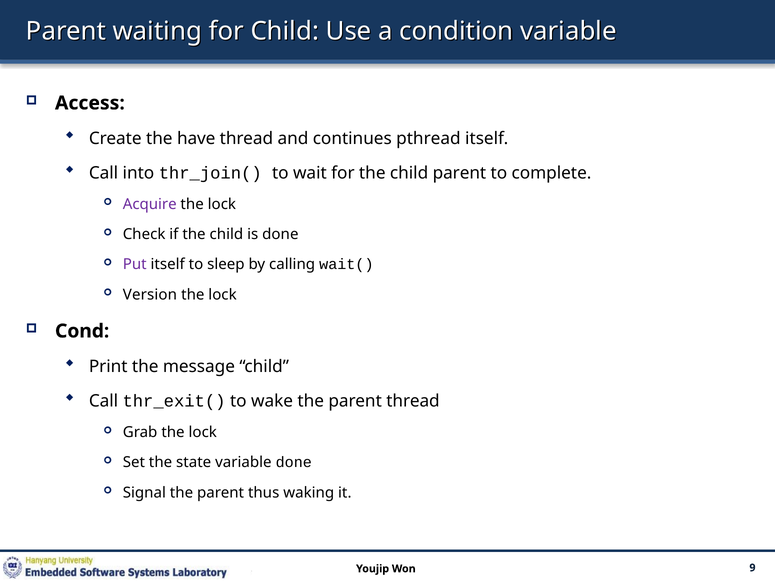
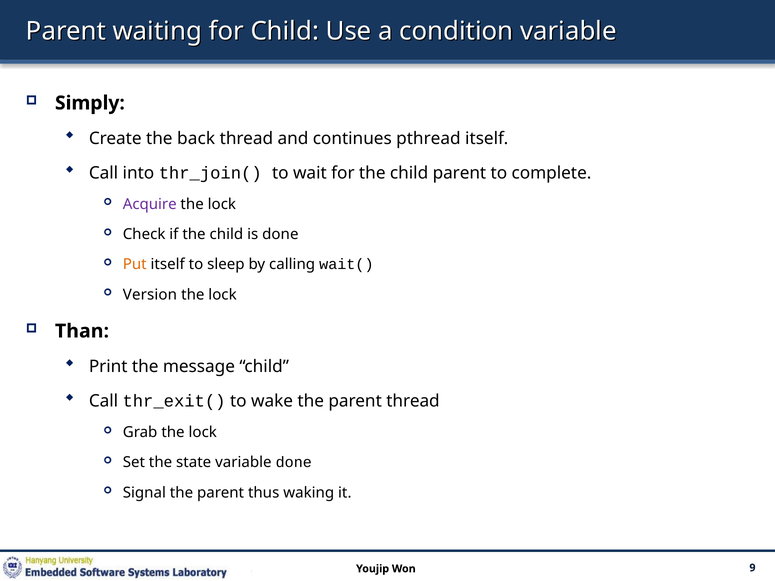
Access: Access -> Simply (90, 103)
have: have -> back (196, 139)
Put colour: purple -> orange (135, 265)
Cond: Cond -> Than (82, 331)
